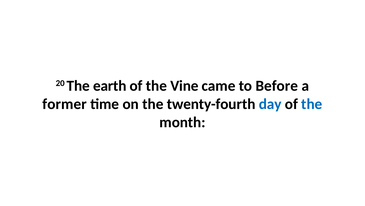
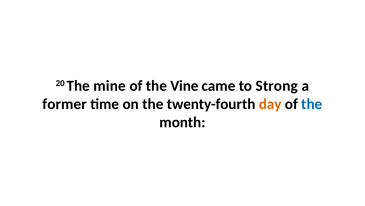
earth: earth -> mine (110, 85)
Before: Before -> Strong (277, 85)
day colour: blue -> orange (270, 104)
